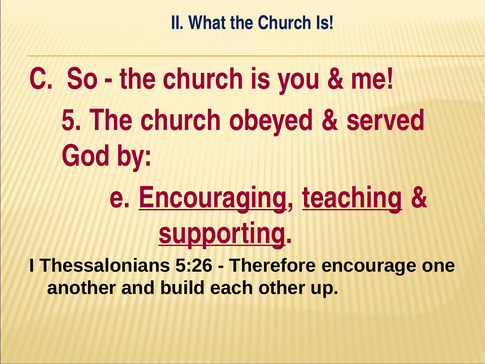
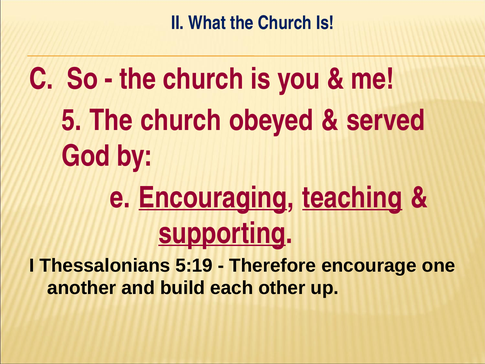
5:26: 5:26 -> 5:19 (194, 265)
